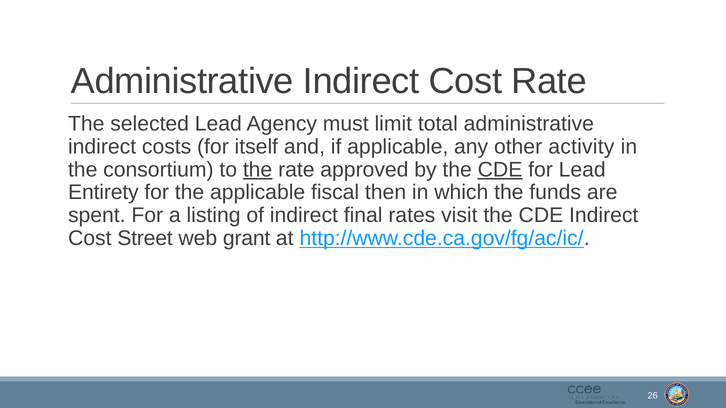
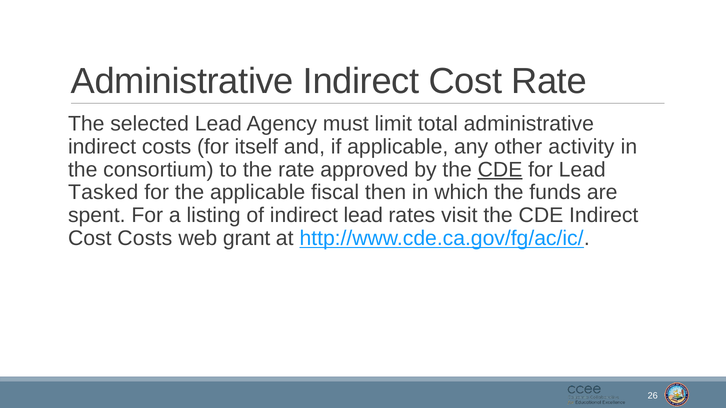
the underline: present -> none (258, 170)
Entirety: Entirety -> Tasked (103, 193)
indirect final: final -> lead (363, 215)
Cost Street: Street -> Costs (145, 238)
